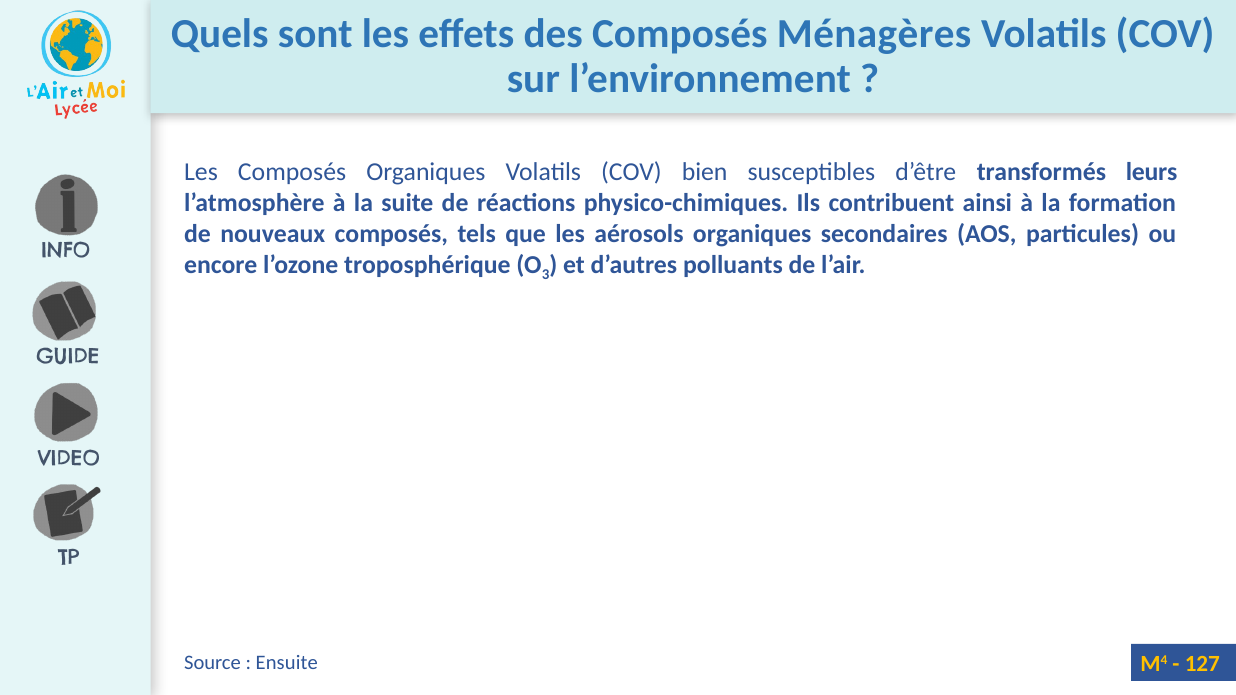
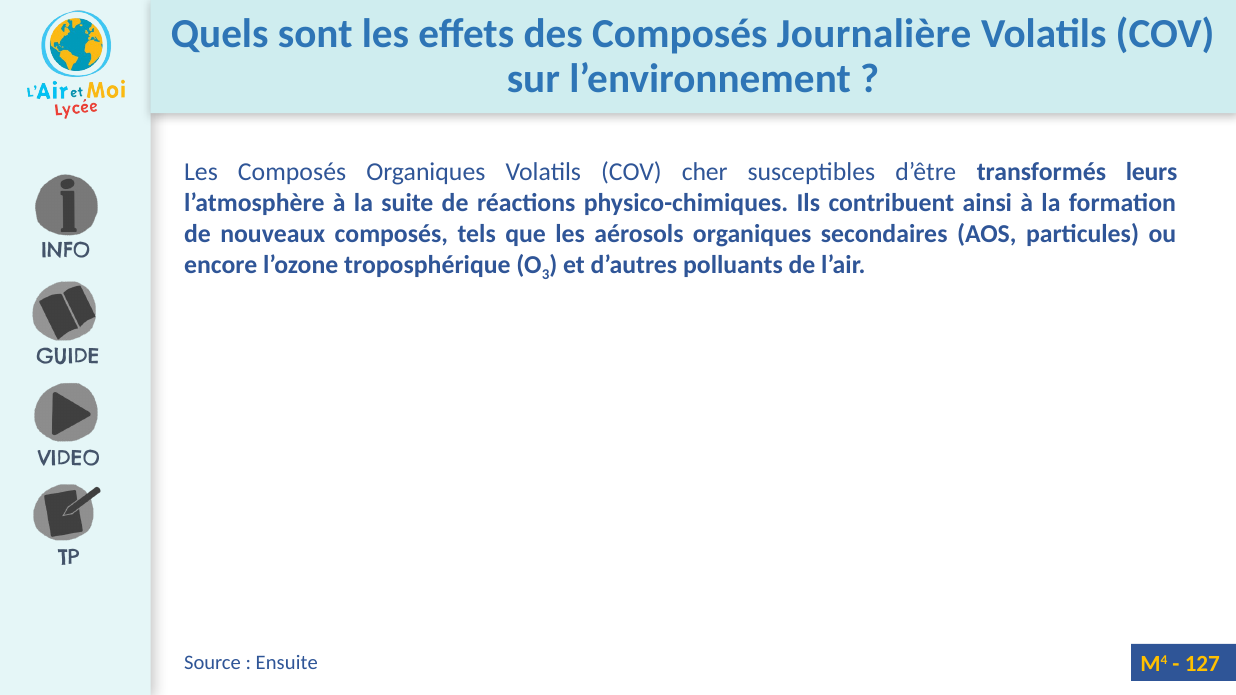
Ménagères: Ménagères -> Journalière (874, 34)
bien: bien -> cher (705, 172)
